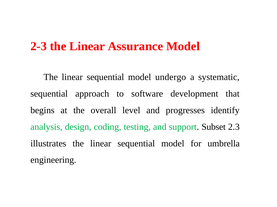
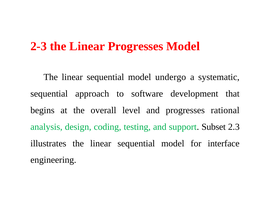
Linear Assurance: Assurance -> Progresses (136, 46)
identify: identify -> rational (225, 111)
umbrella: umbrella -> interface (224, 144)
